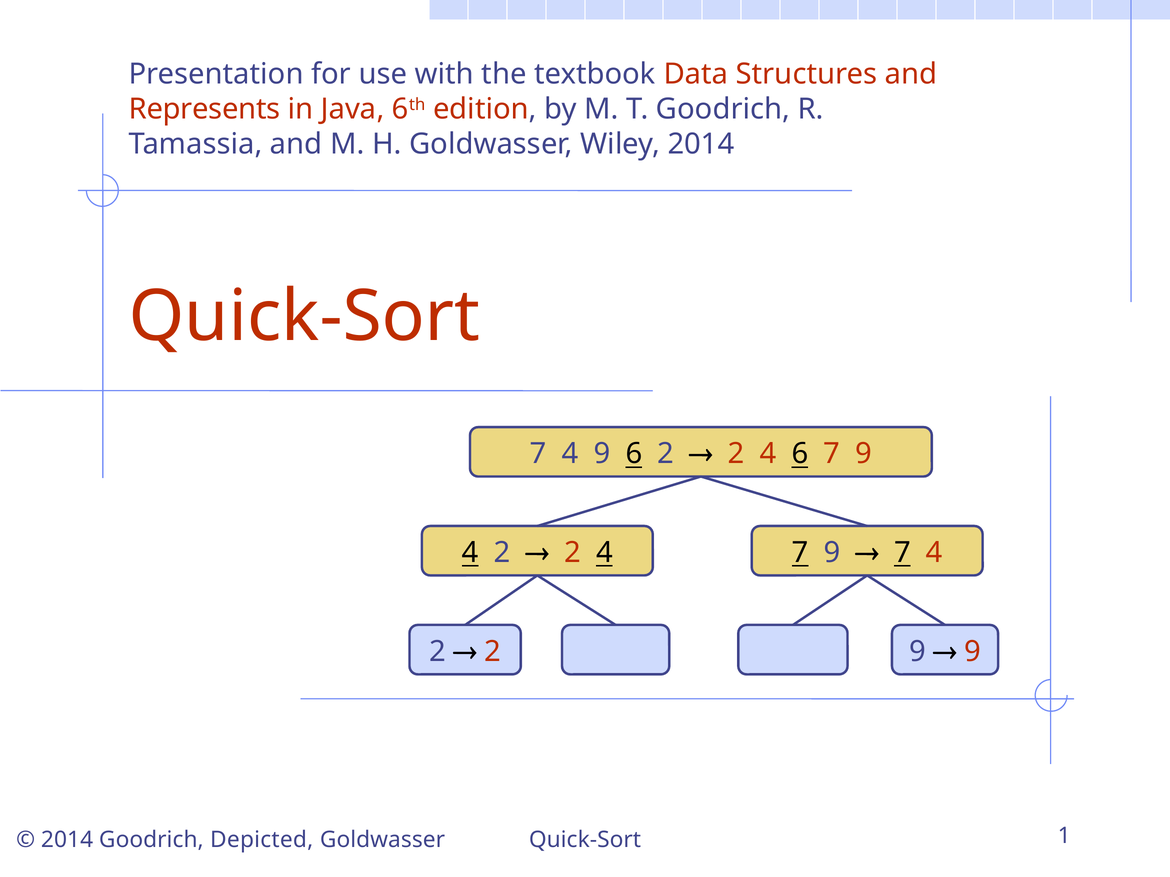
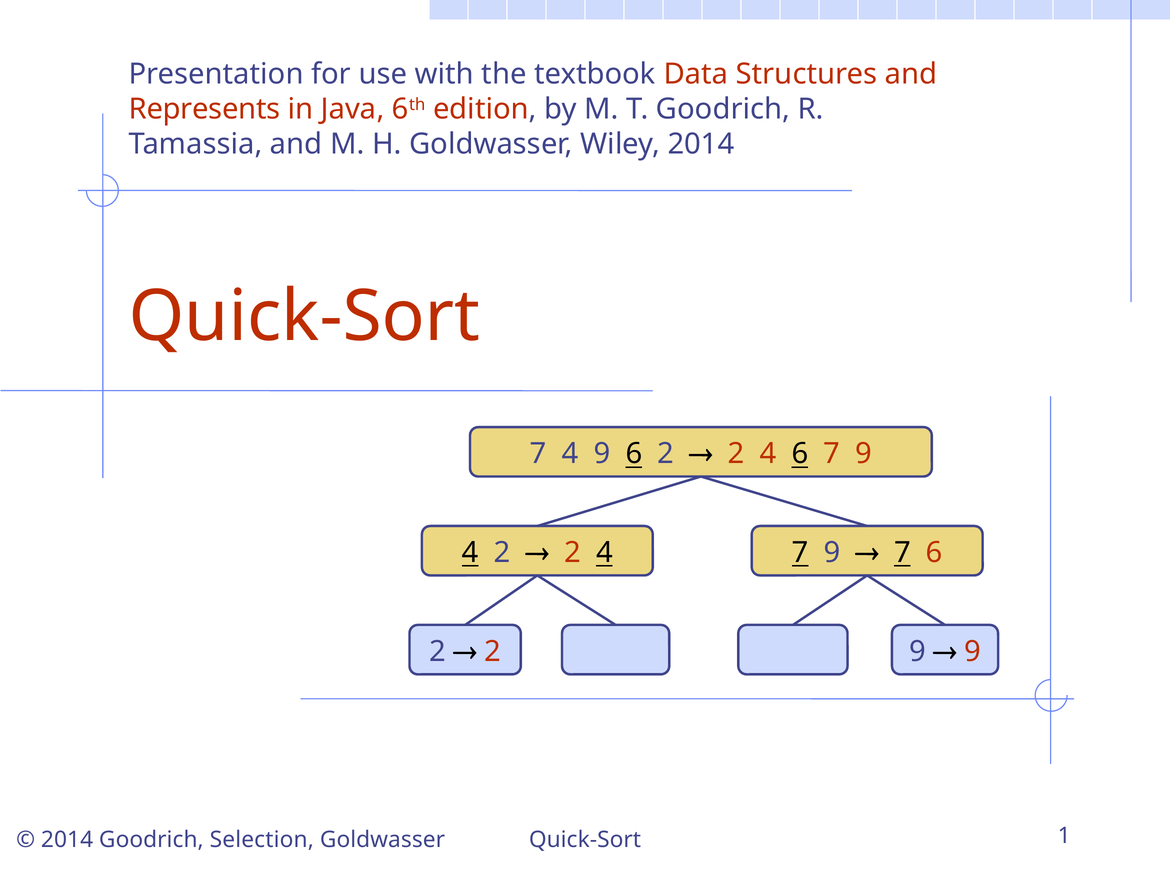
4: 4 -> 6 (934, 553)
Depicted: Depicted -> Selection (262, 840)
